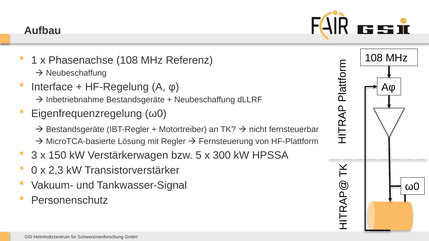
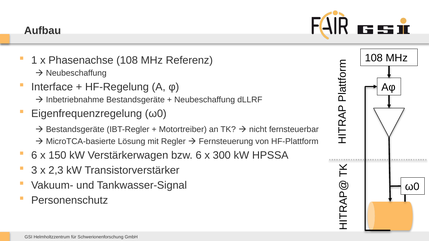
3: 3 -> 6 (34, 155)
bzw 5: 5 -> 6 (199, 155)
0: 0 -> 3 (34, 171)
